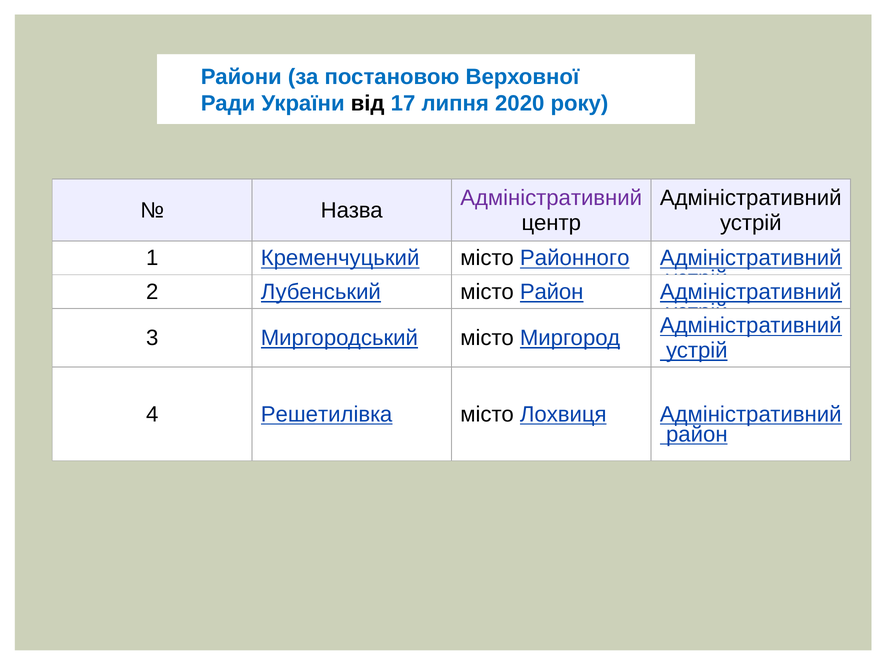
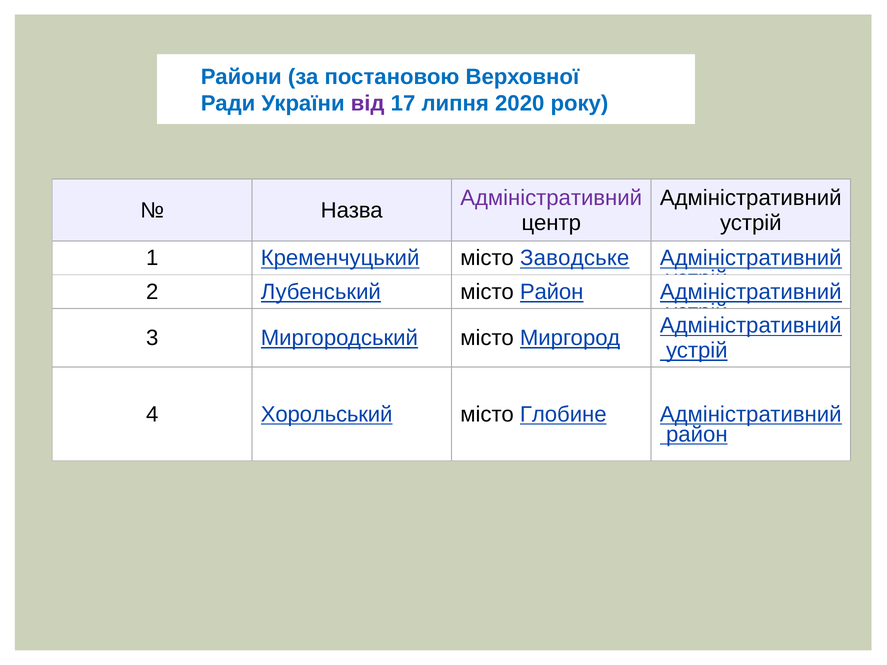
від colour: black -> purple (368, 104)
Районного: Районного -> Заводське (575, 258)
Решетилівка: Решетилівка -> Хорольський (327, 414)
Лохвиця: Лохвиця -> Глобине (563, 414)
